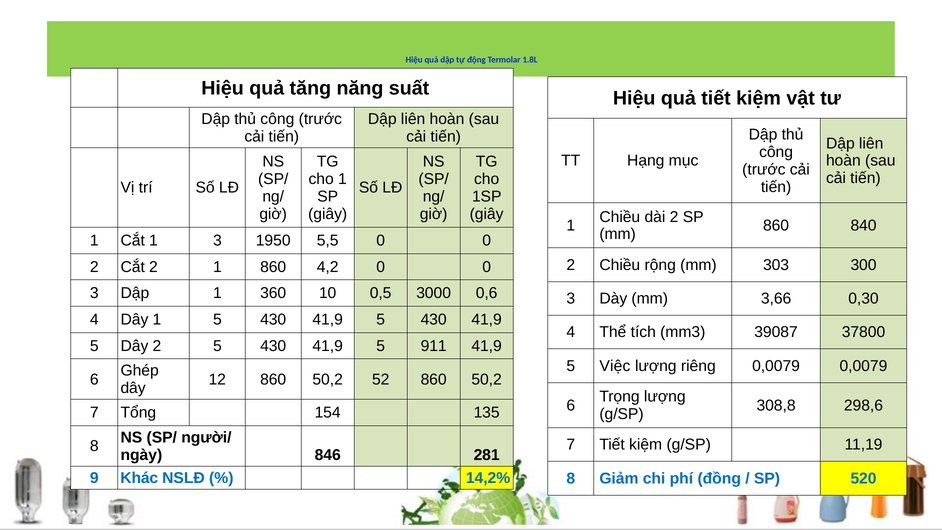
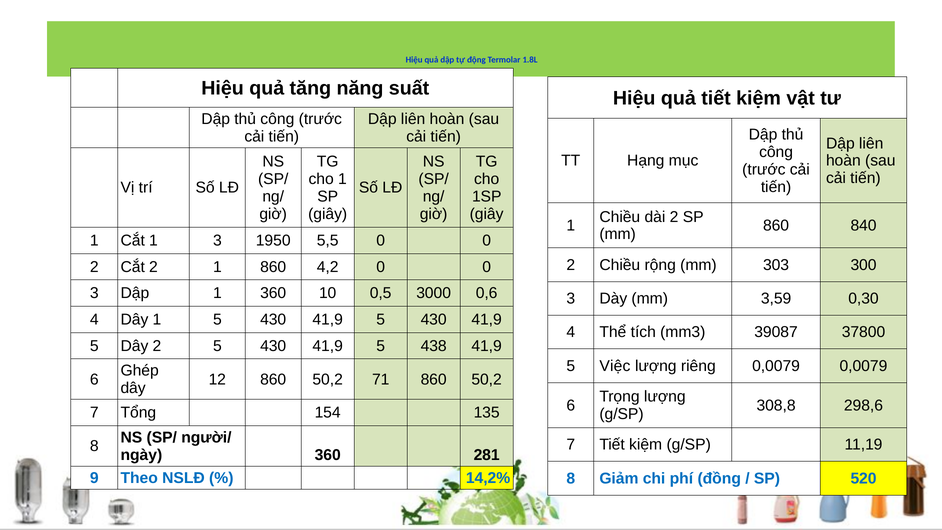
3,66: 3,66 -> 3,59 (776, 299)
911: 911 -> 438 (434, 346)
52: 52 -> 71 (381, 379)
ngày 846: 846 -> 360 (328, 455)
Khác: Khác -> Theo (139, 478)
